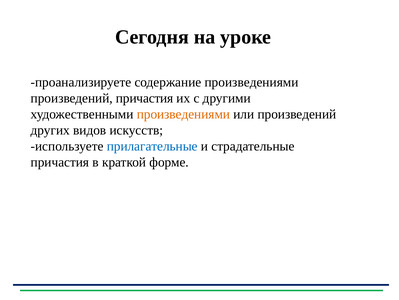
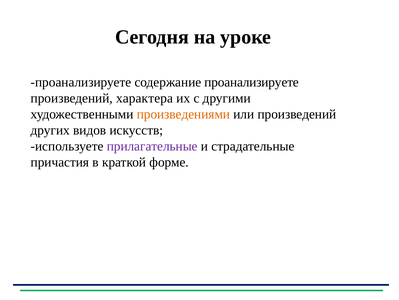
содержание произведениями: произведениями -> проанализируете (252, 82)
произведений причастия: причастия -> характера (145, 98)
прилагательные colour: blue -> purple (152, 146)
